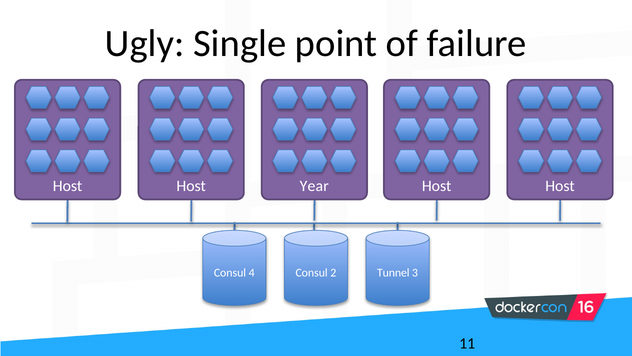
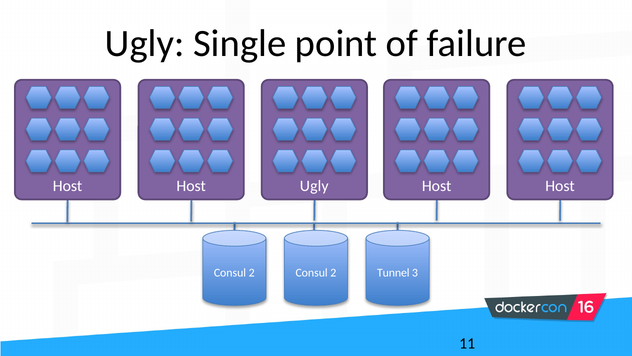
Host Year: Year -> Ugly (314, 186)
4: 4 -> 2 (252, 272)
